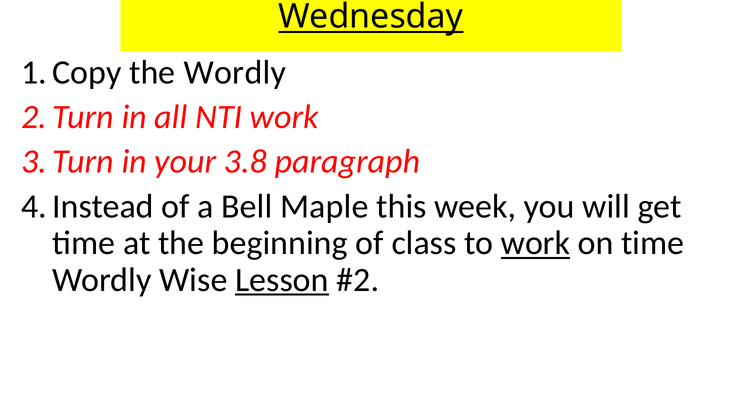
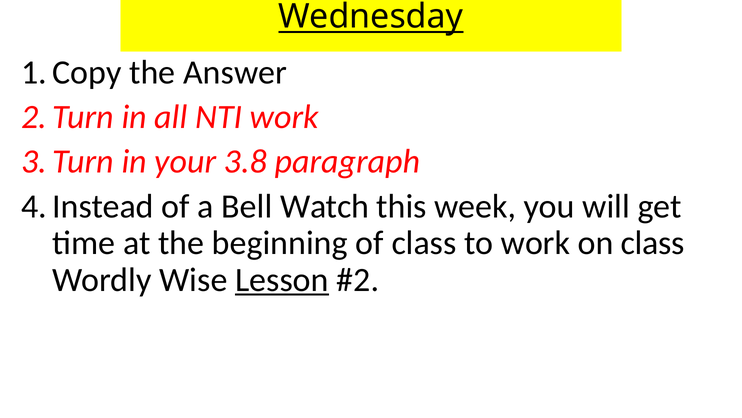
the Wordly: Wordly -> Answer (235, 72)
Maple: Maple -> Watch (325, 206)
work underline: present -> none (535, 243)
on time: time -> class (653, 243)
